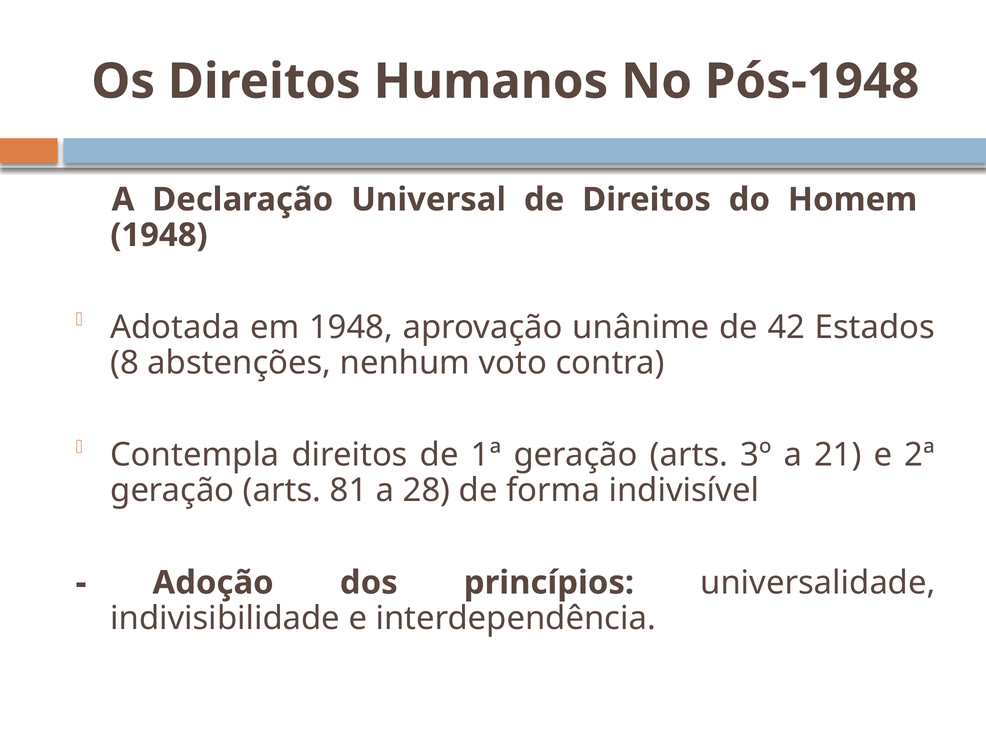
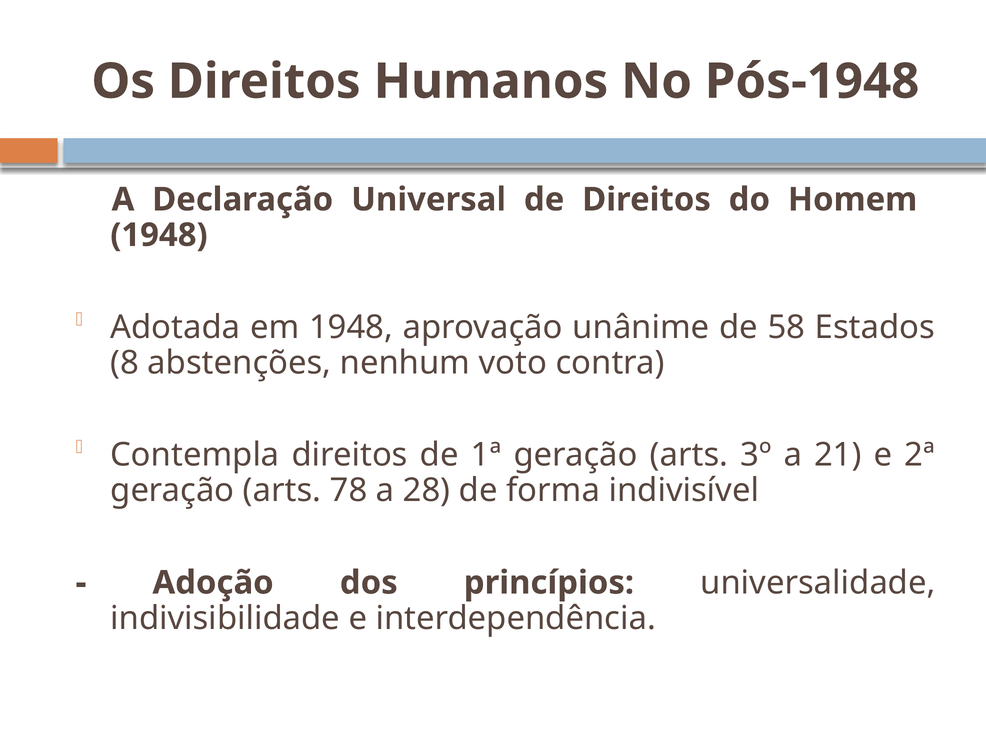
42: 42 -> 58 (786, 327)
81: 81 -> 78 (349, 490)
